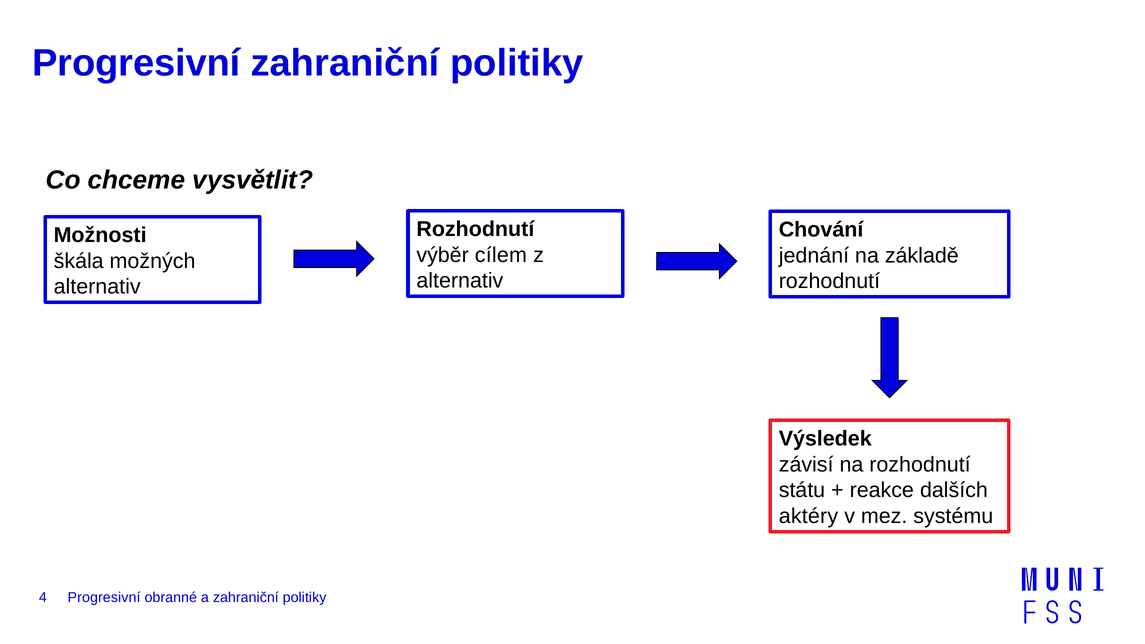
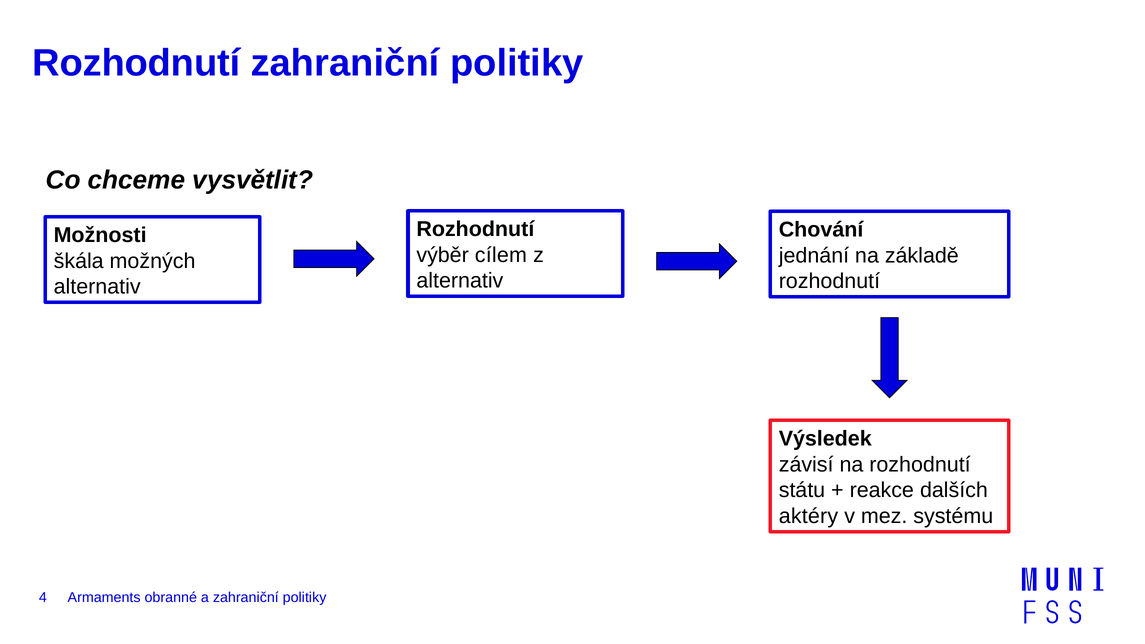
Progresivní: Progresivní -> Rozhodnutí (136, 63)
4 Progresivní: Progresivní -> Armaments (104, 598)
